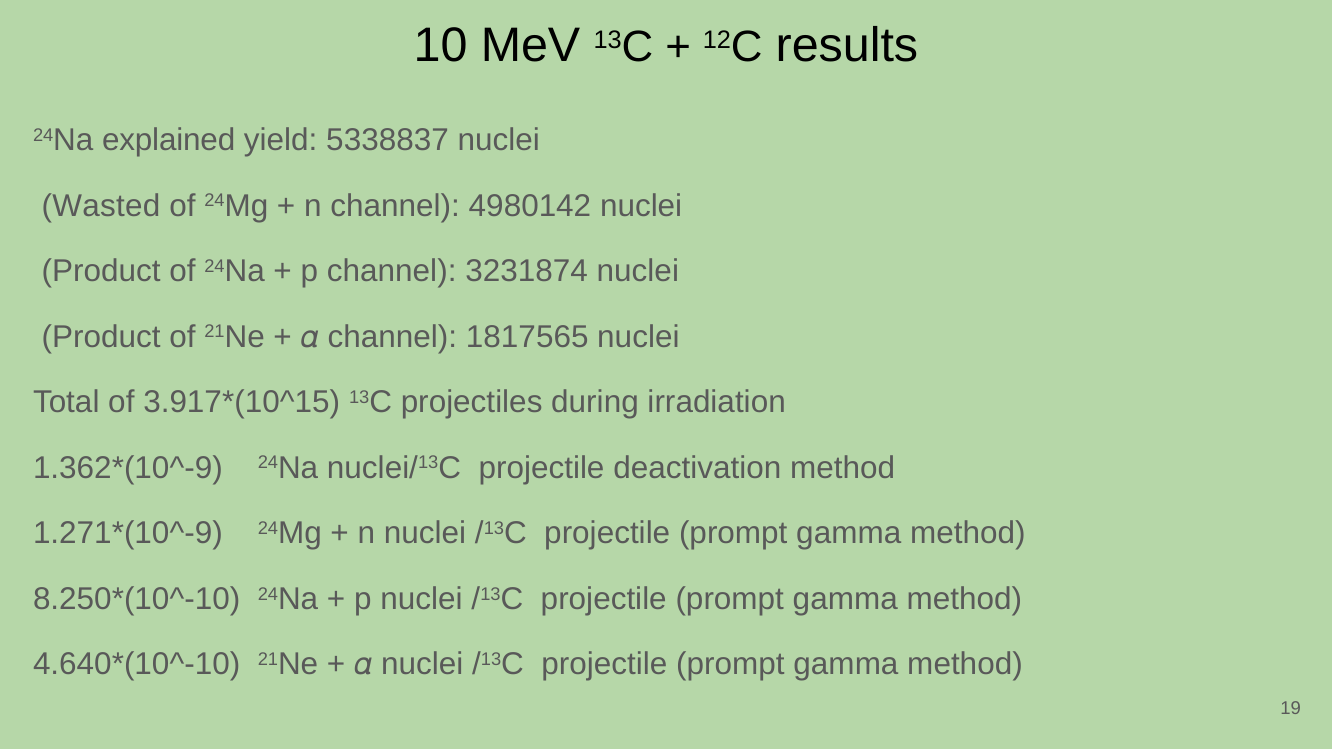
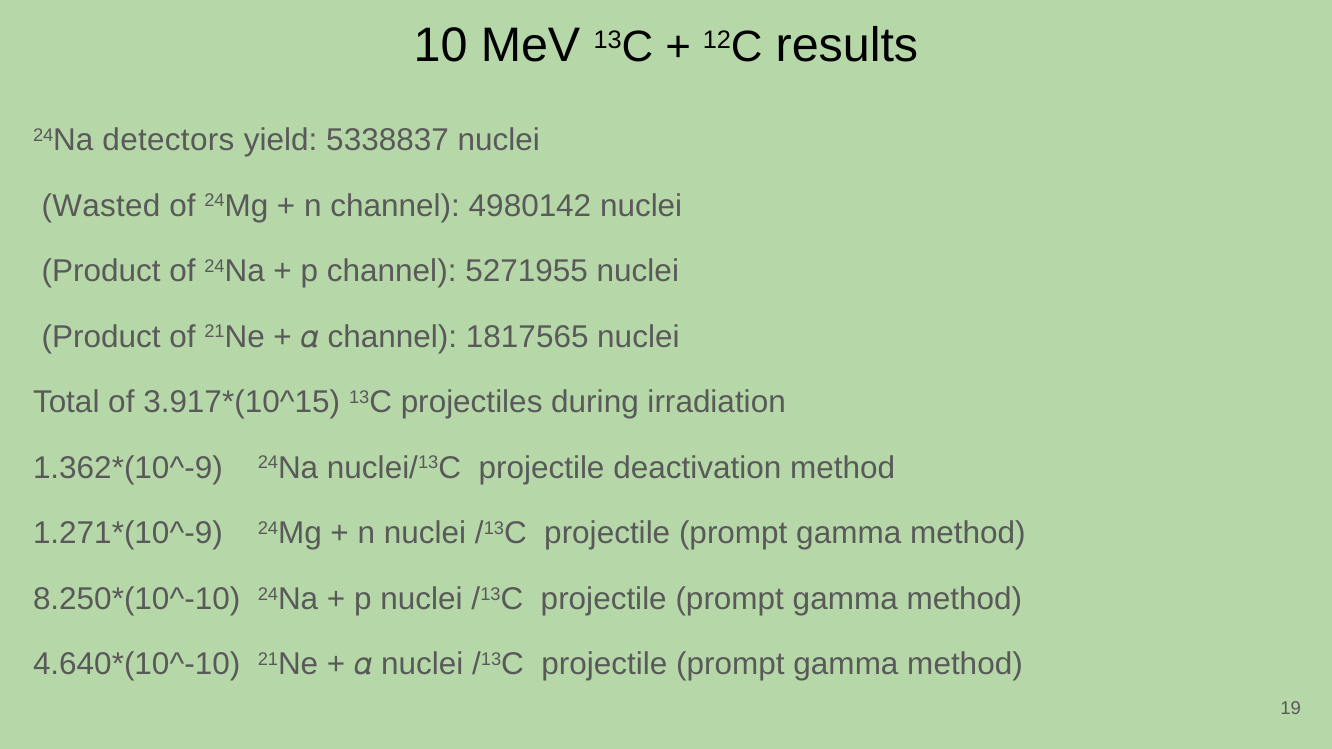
explained: explained -> detectors (168, 140)
3231874: 3231874 -> 5271955 (527, 272)
